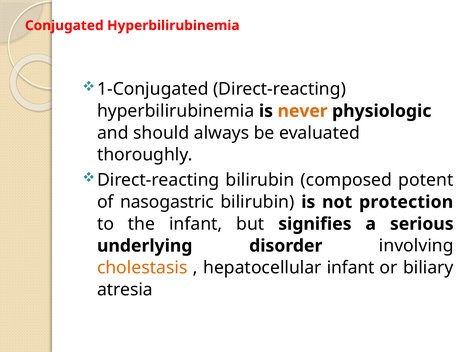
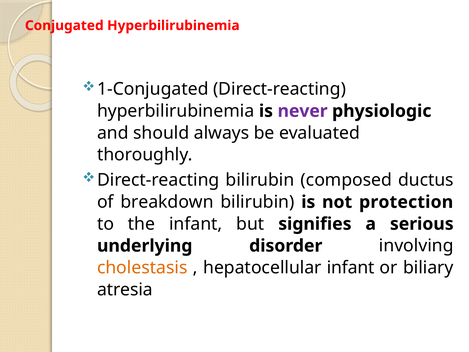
never colour: orange -> purple (303, 111)
potent: potent -> ductus (426, 180)
nasogastric: nasogastric -> breakdown (167, 202)
